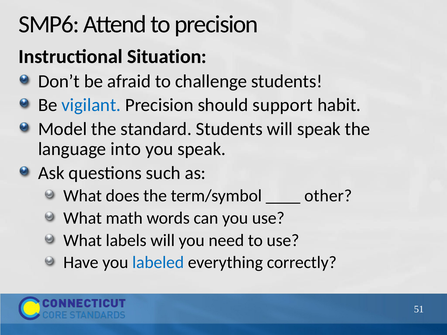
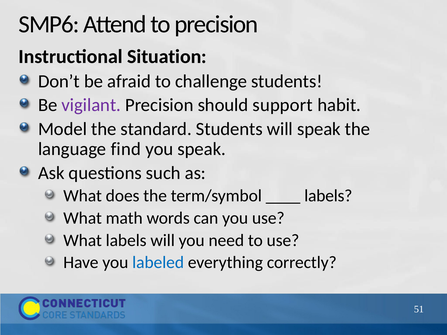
vigilant colour: blue -> purple (91, 105)
into: into -> find (126, 149)
other: other -> labels (328, 196)
